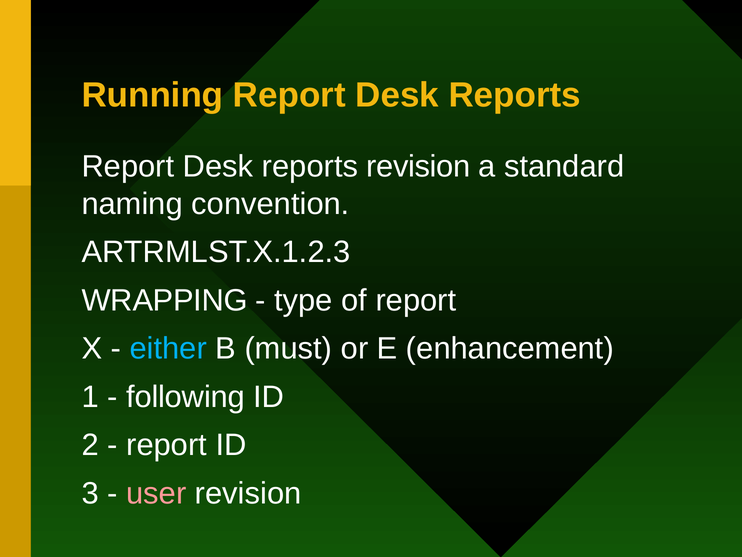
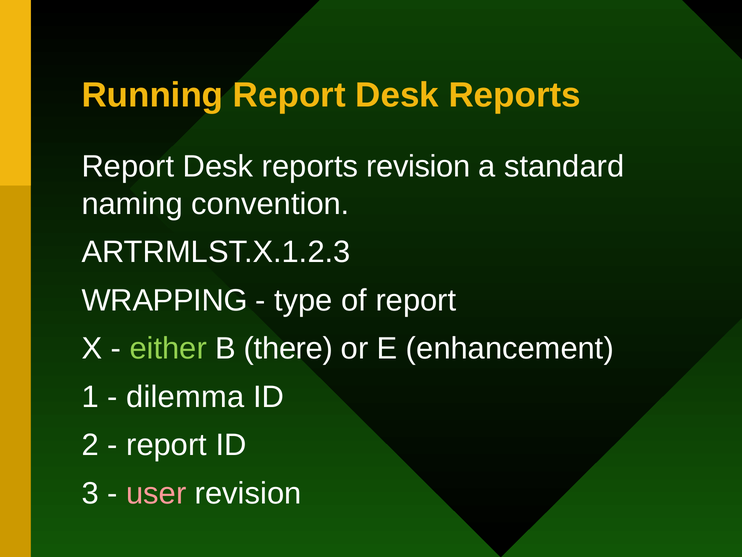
either colour: light blue -> light green (168, 348)
must: must -> there (289, 348)
following: following -> dilemma (185, 397)
